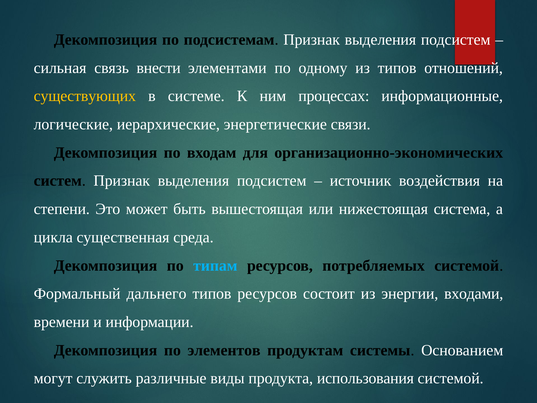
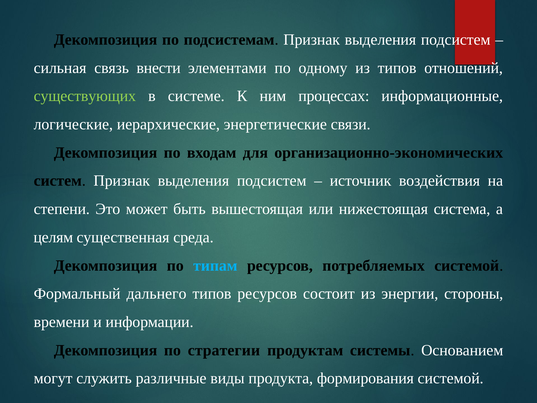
существующих colour: yellow -> light green (85, 96)
цикла: цикла -> целям (53, 237)
входами: входами -> стороны (474, 294)
элементов: элементов -> стратегии (224, 350)
использования: использования -> формирования (365, 378)
